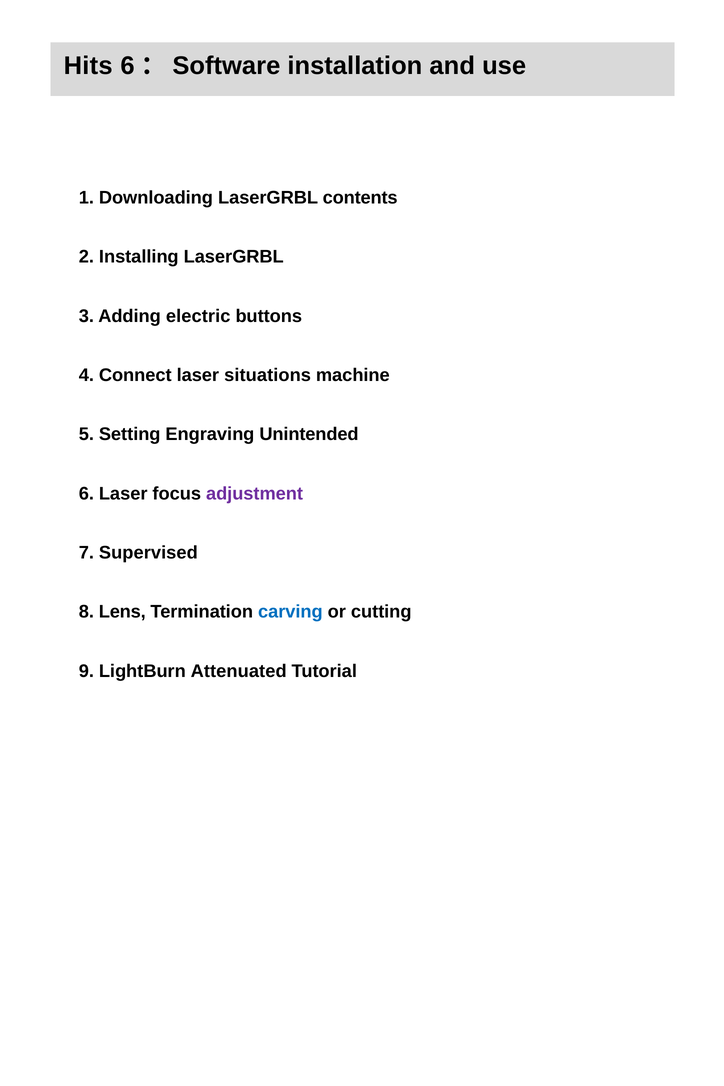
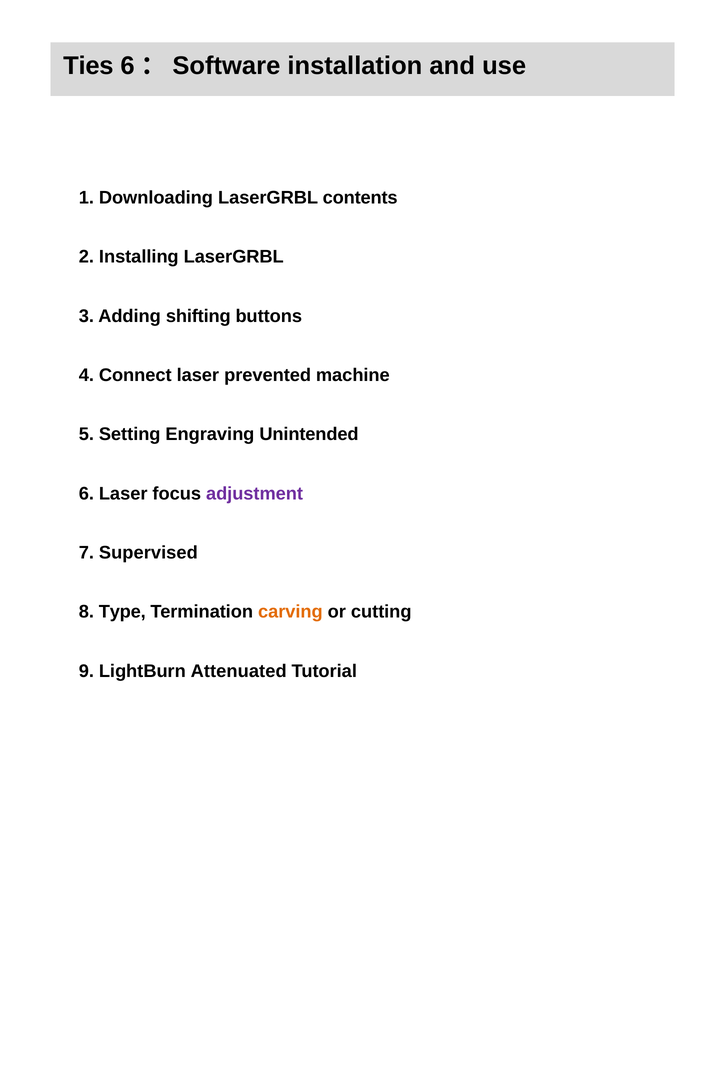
Hits: Hits -> Ties (88, 66)
electric: electric -> shifting (198, 316)
situations: situations -> prevented (268, 375)
Lens: Lens -> Type (122, 612)
carving colour: blue -> orange (290, 612)
